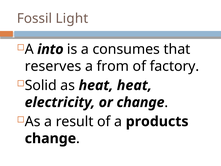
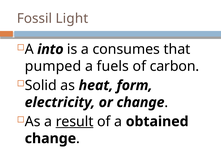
reserves: reserves -> pumped (53, 66)
from: from -> fuels (113, 66)
factory: factory -> carbon (174, 66)
heat heat: heat -> form (134, 85)
result underline: none -> present (75, 121)
products: products -> obtained (157, 121)
